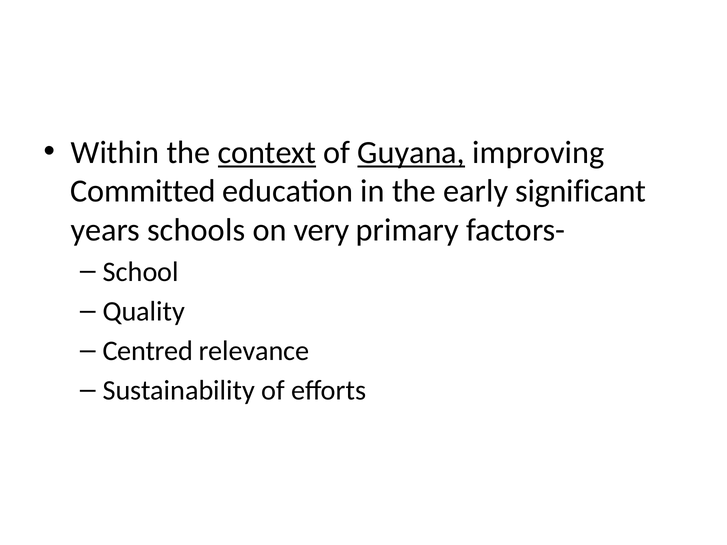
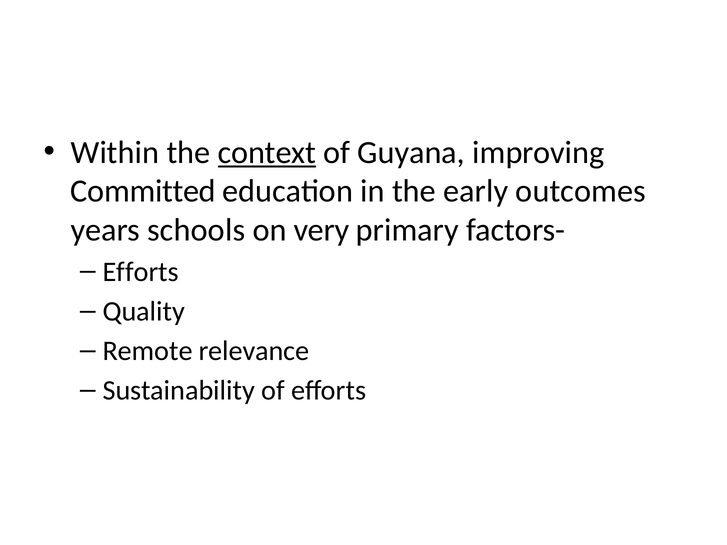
Guyana underline: present -> none (411, 153)
significant: significant -> outcomes (581, 191)
School: School -> Efforts (141, 272)
Centred: Centred -> Remote (148, 351)
